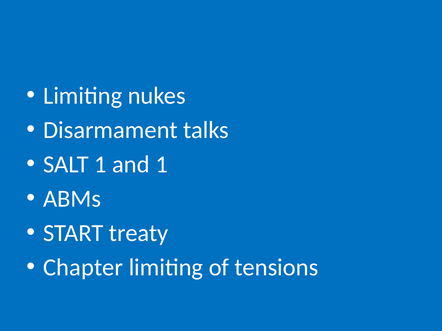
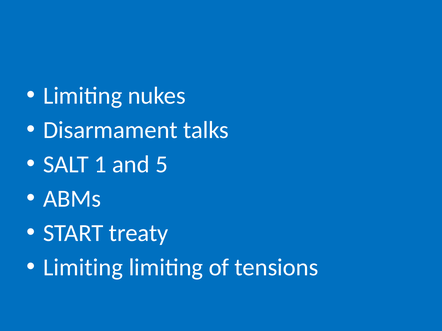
and 1: 1 -> 5 (162, 165)
Chapter: Chapter -> Limiting (83, 268)
